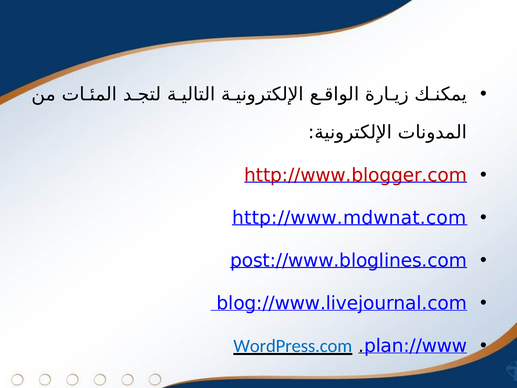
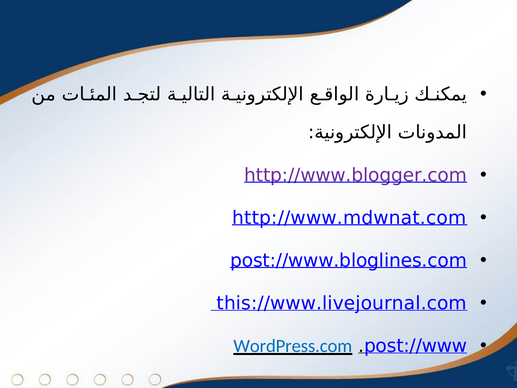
http://www.blogger.com colour: red -> purple (356, 175)
blog://www.livejournal.com: blog://www.livejournal.com -> this://www.livejournal.com (342, 303)
plan://www: plan://www -> post://www (416, 346)
